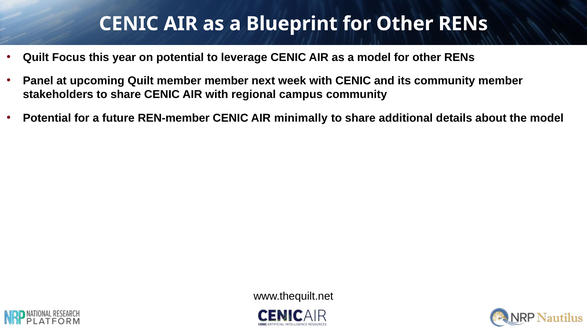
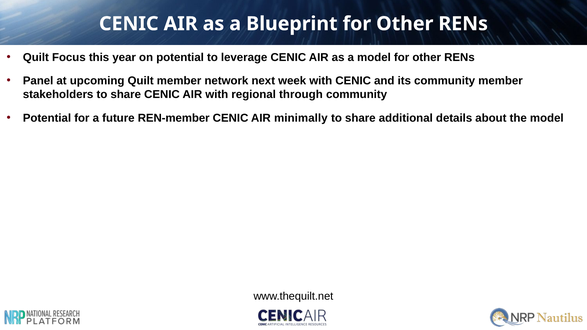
member member: member -> network (226, 81)
campus: campus -> through (301, 94)
